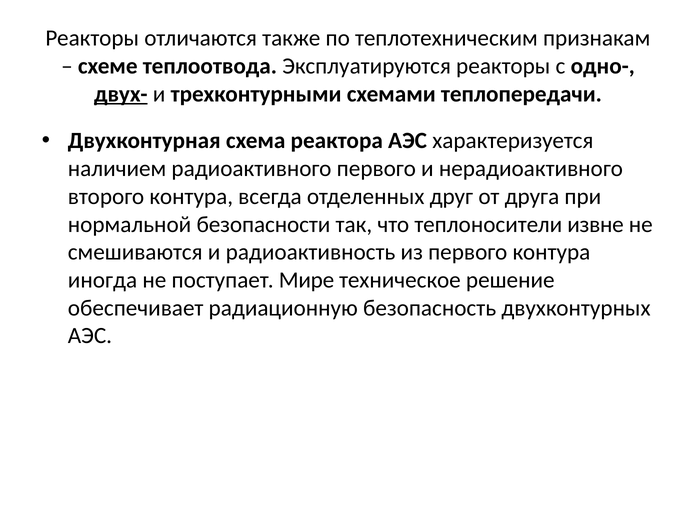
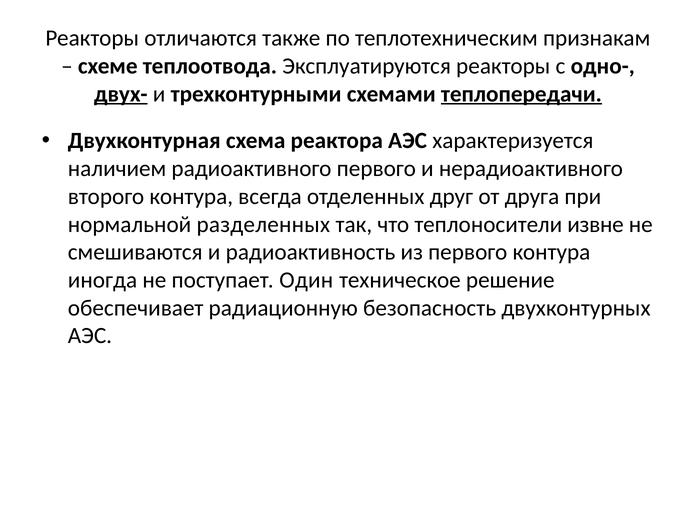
теплопередачи underline: none -> present (521, 94)
безопасности: безопасности -> разделенных (263, 224)
Мире: Мире -> Один (306, 280)
